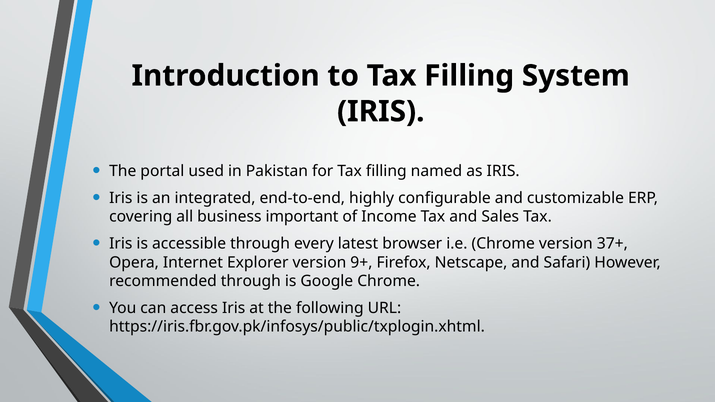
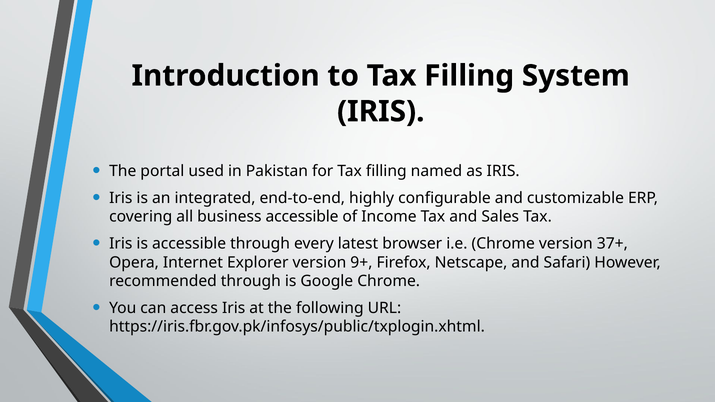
business important: important -> accessible (302, 217)
